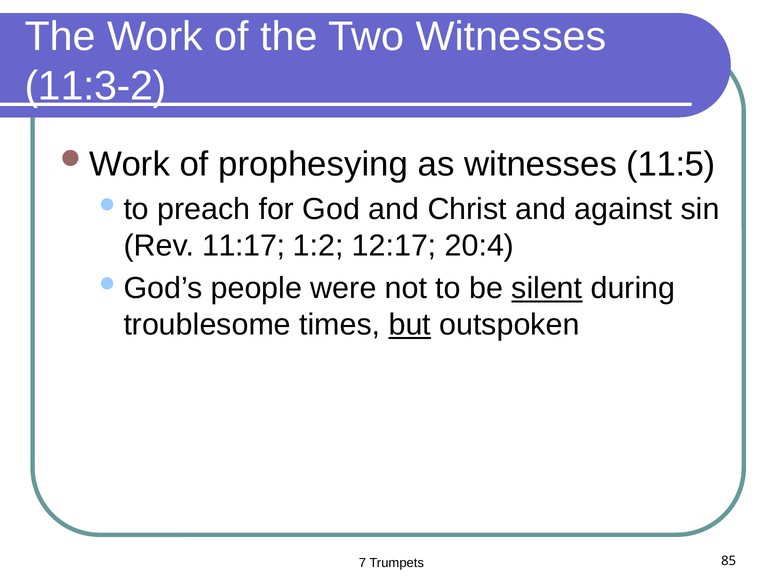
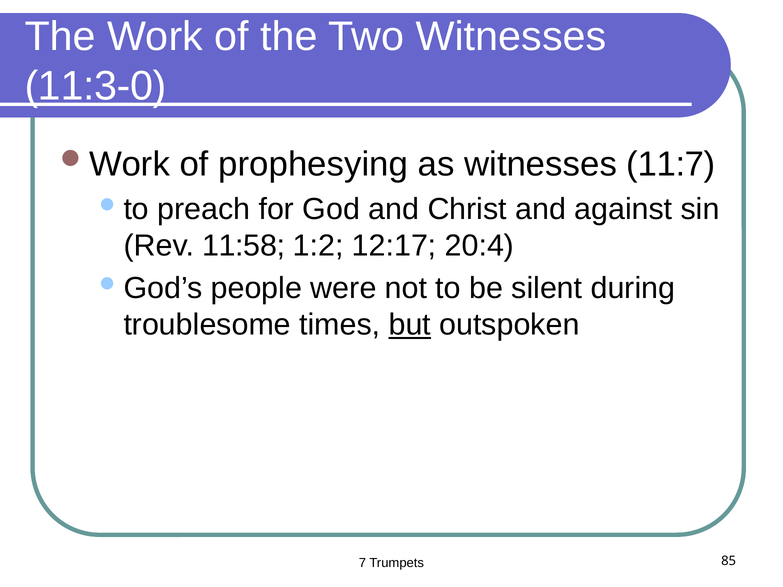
11:3-2: 11:3-2 -> 11:3-0 (96, 86)
11:5: 11:5 -> 11:7 (671, 164)
11:17: 11:17 -> 11:58 (244, 246)
silent underline: present -> none (547, 288)
